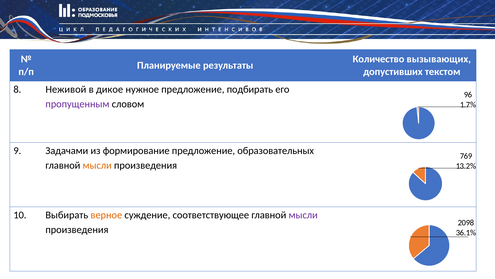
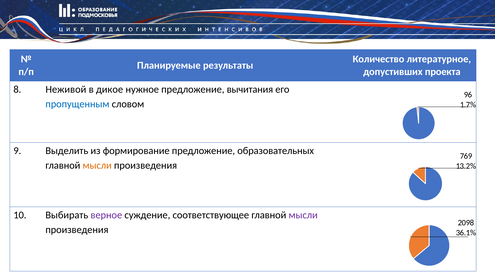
вызывающих: вызывающих -> литературное (439, 59)
текстом: текстом -> проекта (443, 72)
подбирать: подбирать -> вычитания (250, 89)
пропущенным colour: purple -> blue (77, 104)
Задачами: Задачами -> Выделить (67, 151)
верное colour: orange -> purple (106, 215)
